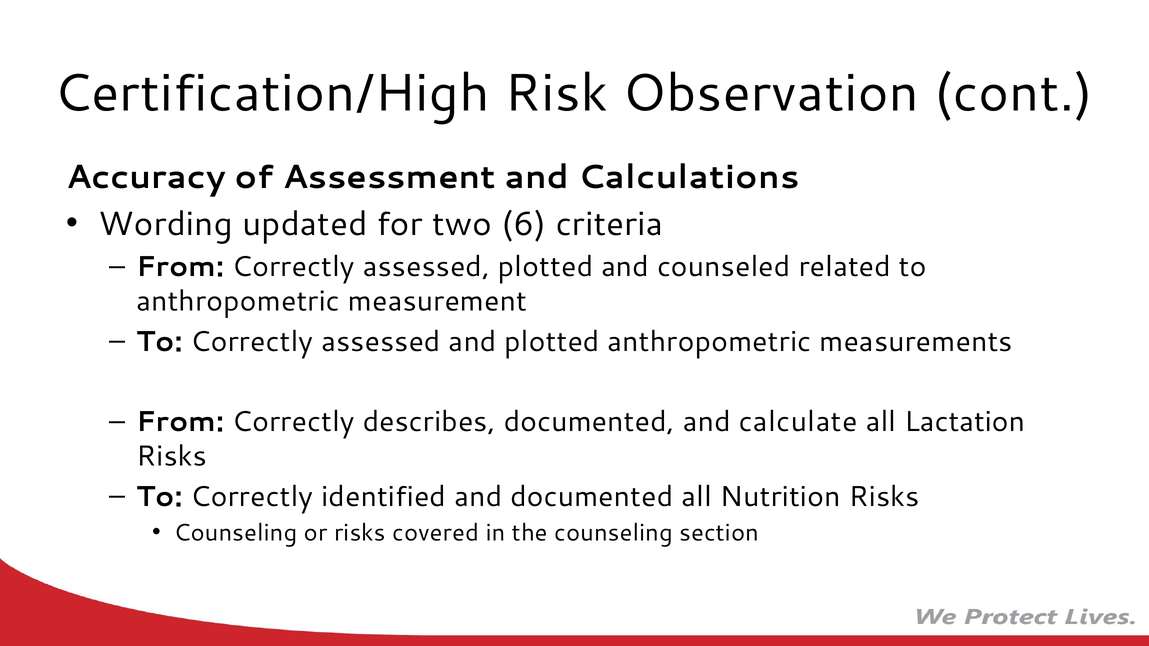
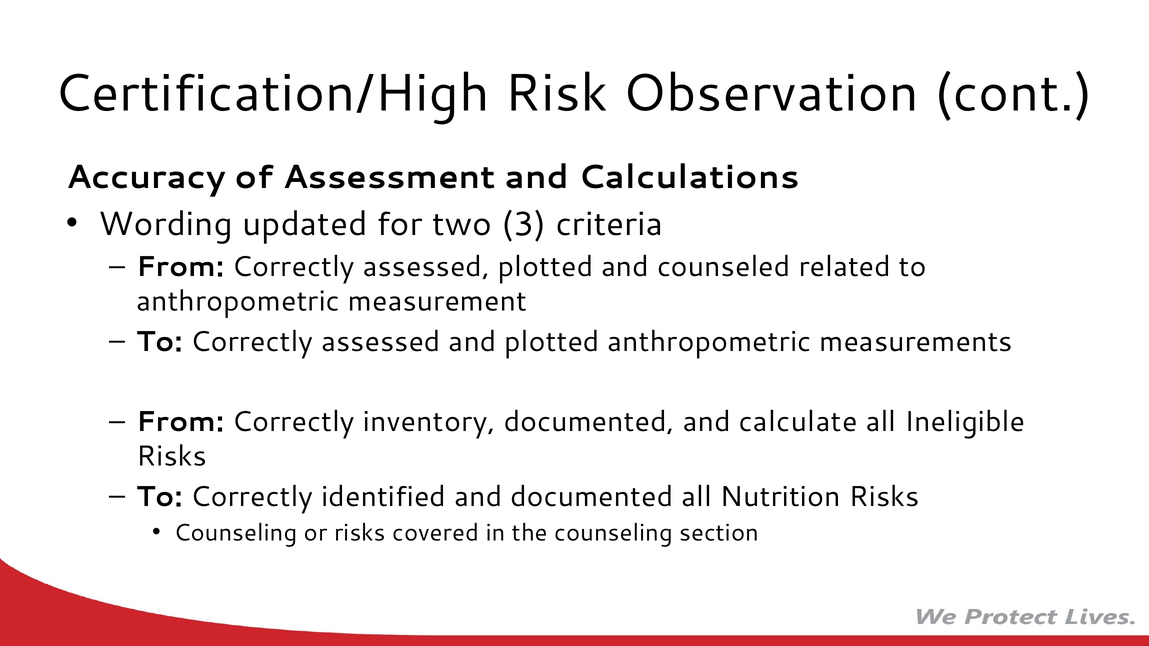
6: 6 -> 3 (524, 224)
describes: describes -> inventory (429, 422)
Lactation: Lactation -> Ineligible (965, 422)
